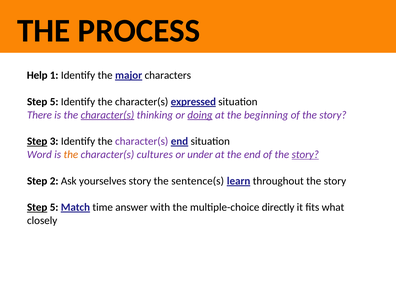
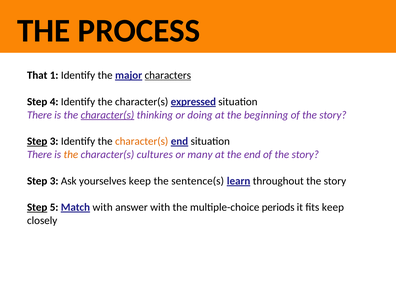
Help: Help -> That (37, 75)
characters underline: none -> present (168, 75)
5: 5 -> 4 (54, 102)
doing underline: present -> none (200, 115)
character(s colour: purple -> orange (142, 141)
Word: Word -> There (39, 155)
under: under -> many (200, 155)
story underline: present -> none (305, 155)
2: 2 -> 3 (54, 181)
yourselves story: story -> keep (140, 181)
Match time: time -> with (103, 207)
directly: directly -> periods (278, 207)
fits what: what -> keep (333, 207)
